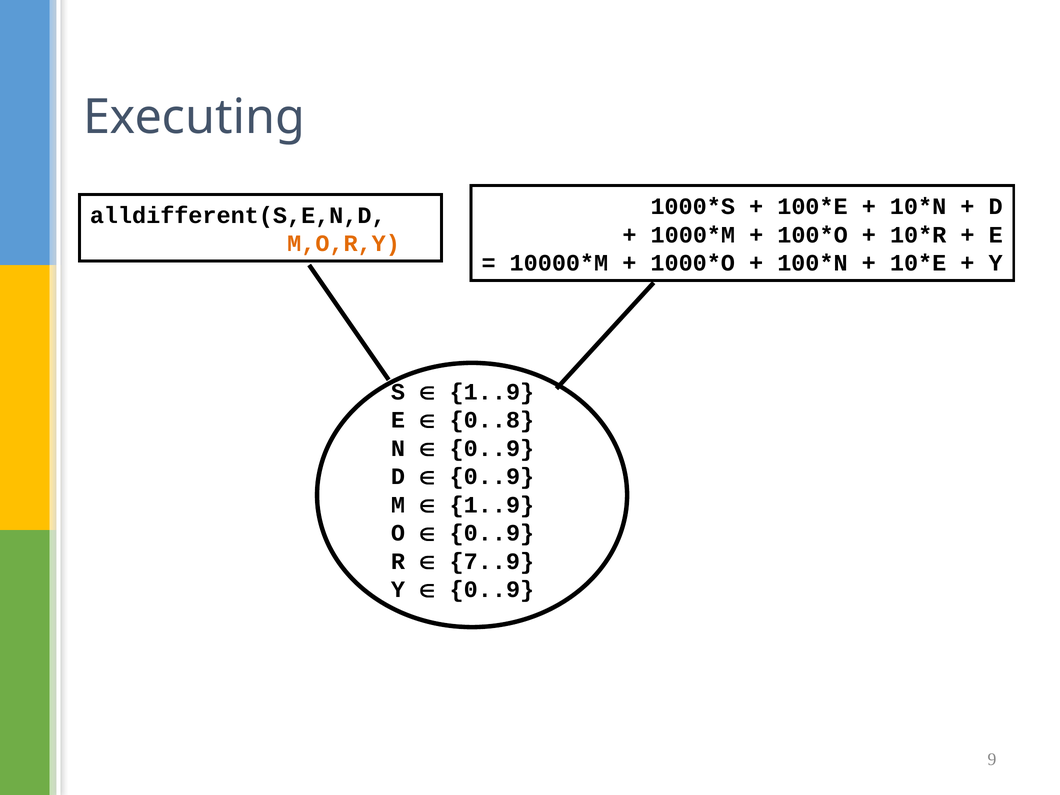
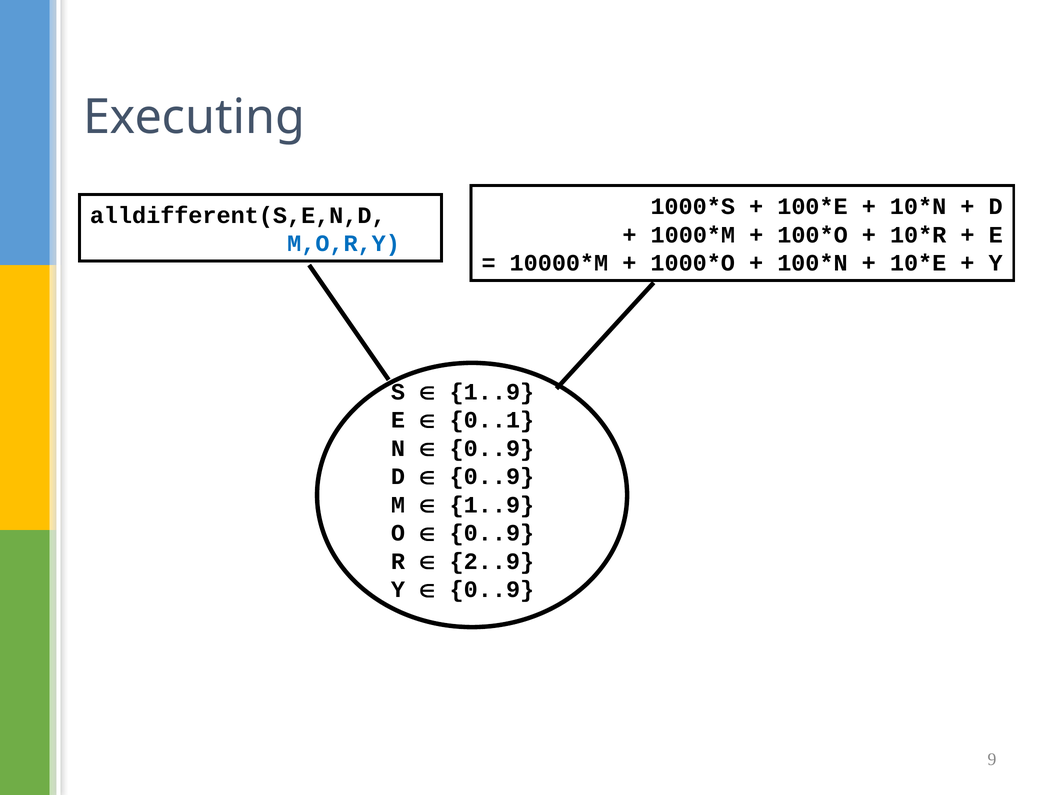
M,O,R,Y colour: orange -> blue (344, 244)
0..8: 0..8 -> 0..1 (492, 420)
7..9: 7..9 -> 2..9 (492, 561)
